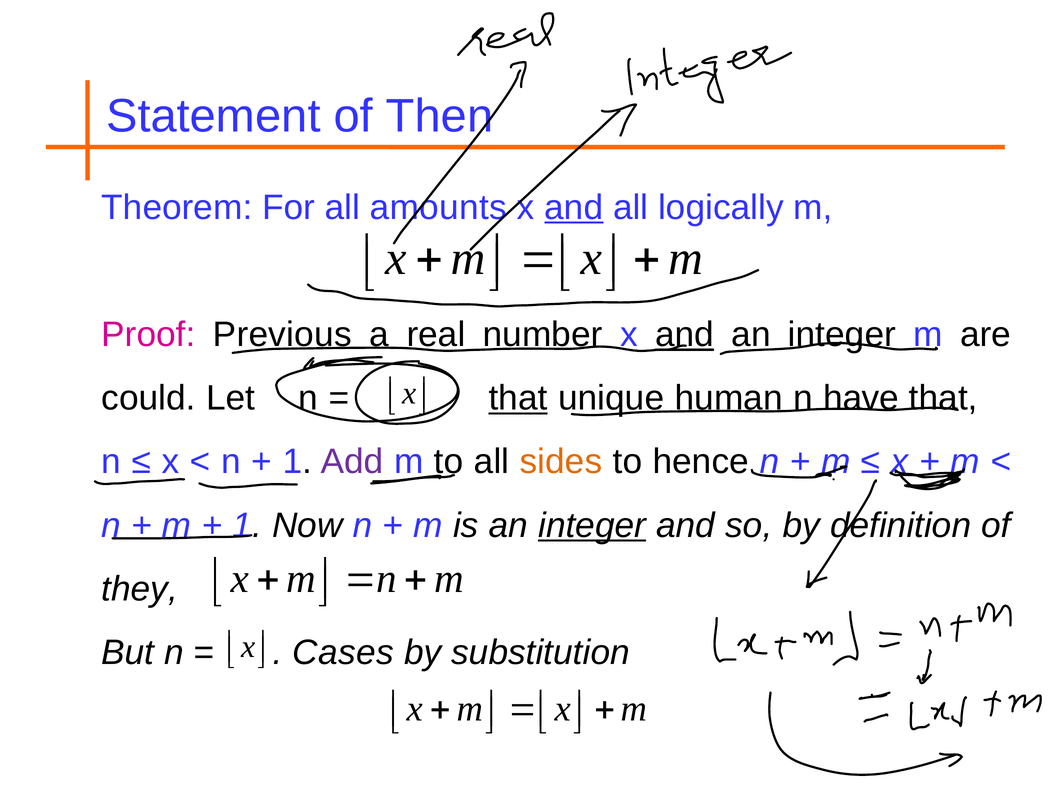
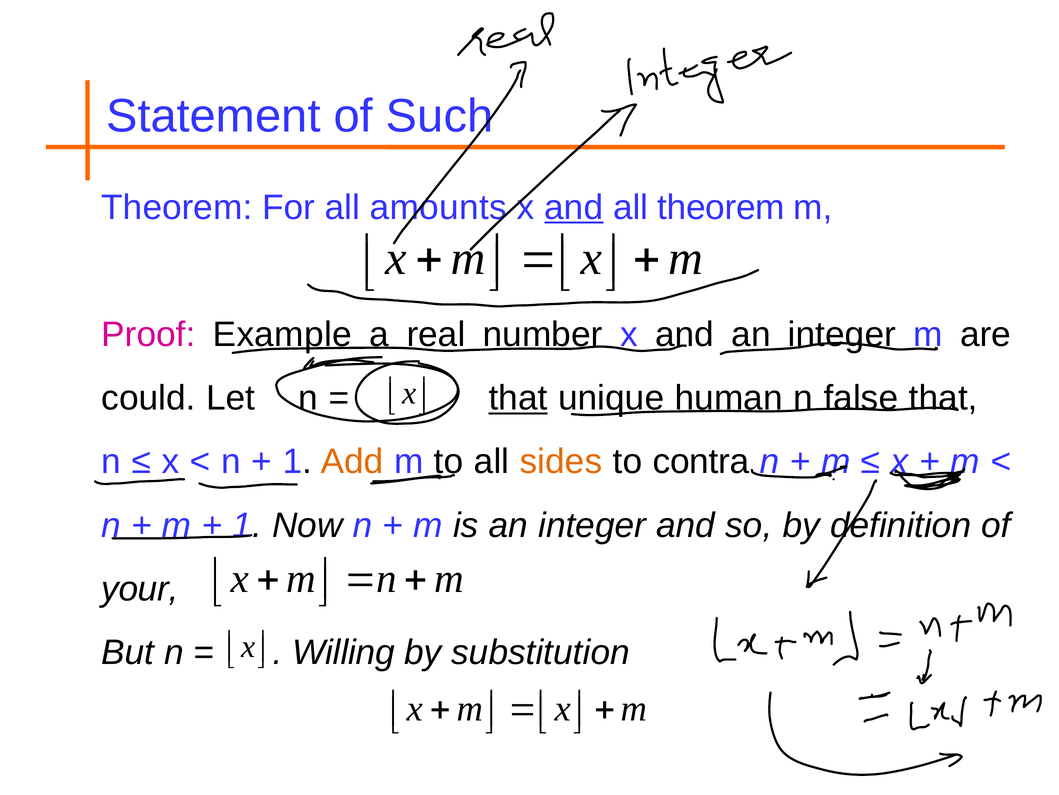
Then: Then -> Such (440, 116)
all logically: logically -> theorem (721, 207)
Previous: Previous -> Example (282, 334)
and underline: present -> none (685, 334)
have: have -> false (861, 398)
Add colour: purple -> orange (352, 461)
hence: hence -> contra (701, 461)
integer underline: present -> none (592, 525)
they: they -> your (140, 588)
Cases: Cases -> Willing (344, 652)
